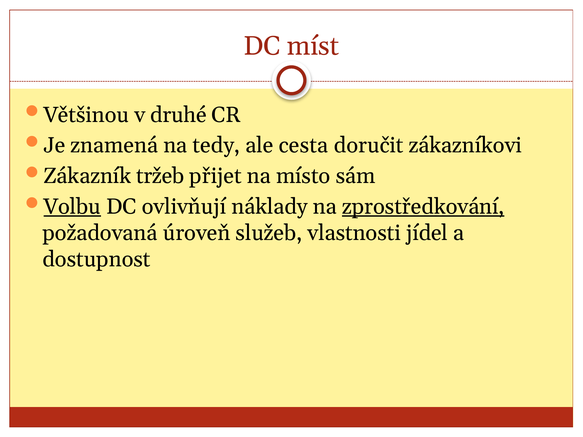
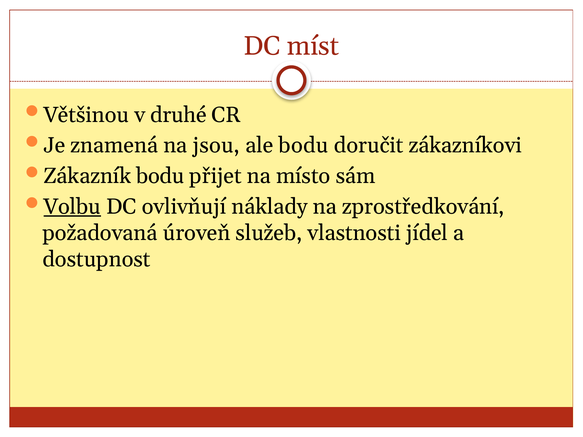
tedy: tedy -> jsou (216, 146)
ale cesta: cesta -> bodu (303, 146)
Zákazník tržeb: tržeb -> bodu (160, 176)
zprostředkování underline: present -> none (423, 207)
